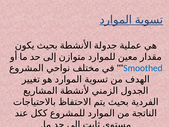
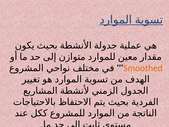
Smoothed colour: blue -> orange (143, 68)
